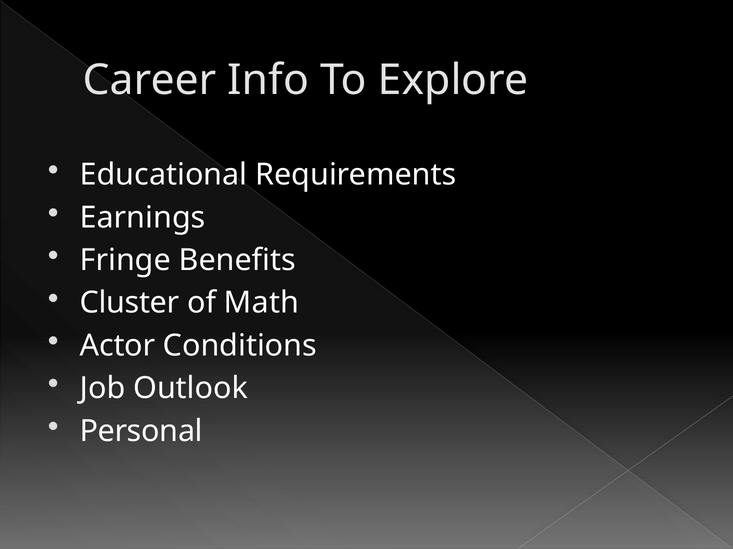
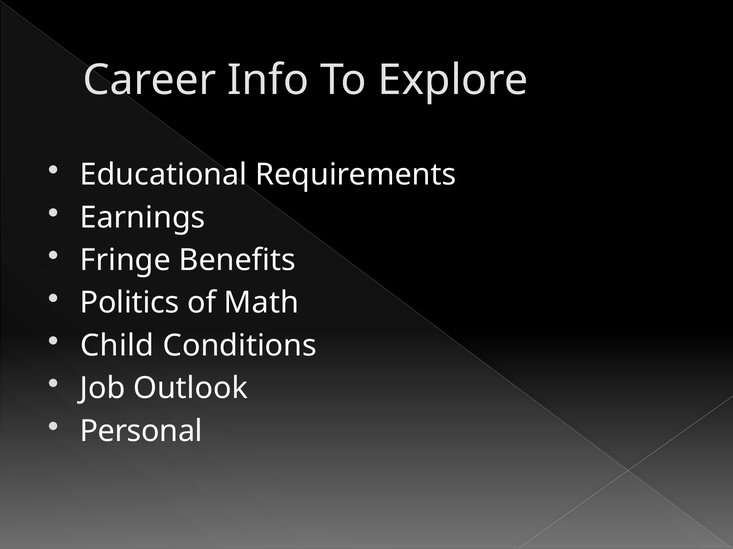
Cluster: Cluster -> Politics (130, 303)
Actor: Actor -> Child (117, 346)
